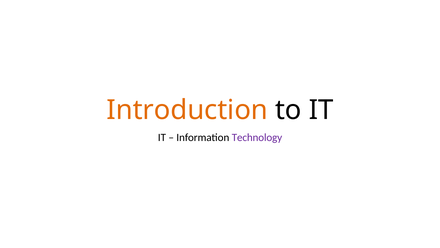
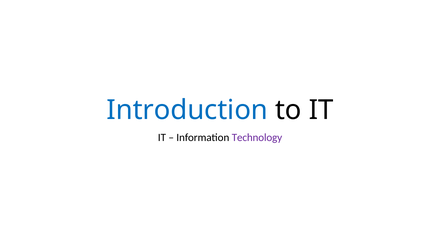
Introduction colour: orange -> blue (187, 110)
